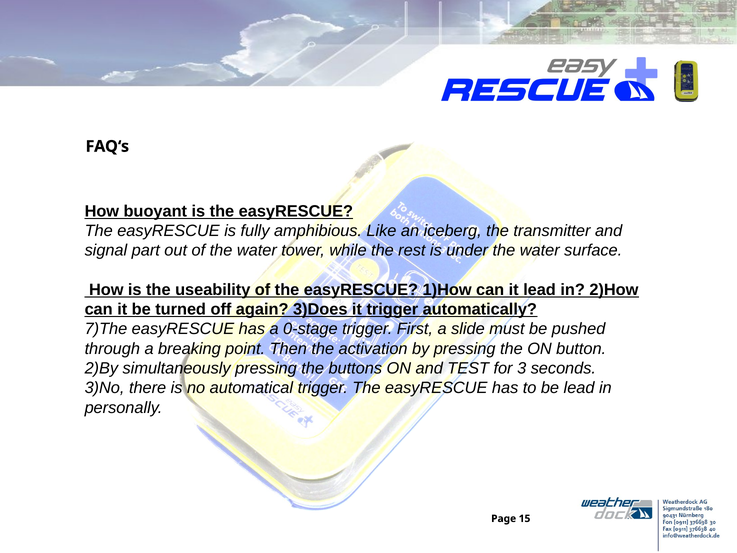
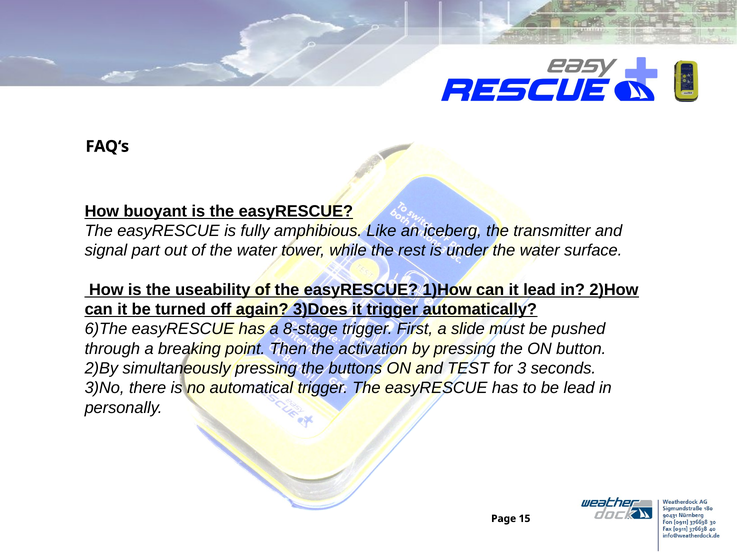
7)The: 7)The -> 6)The (106, 329)
0-stage: 0-stage -> 8-stage (310, 329)
